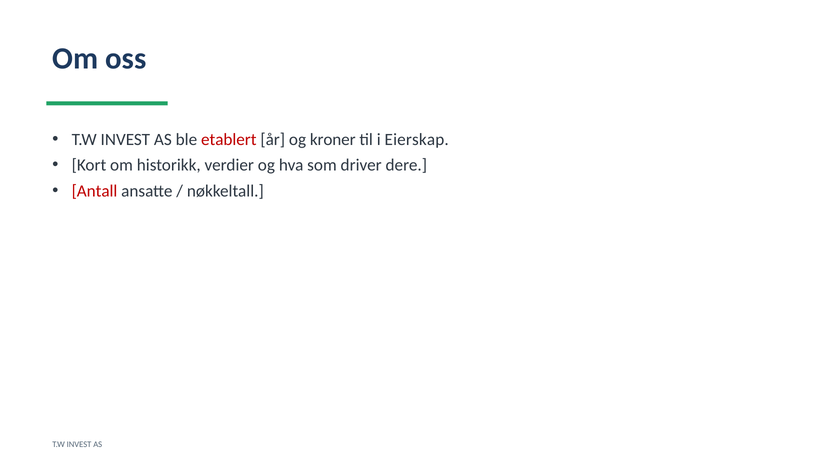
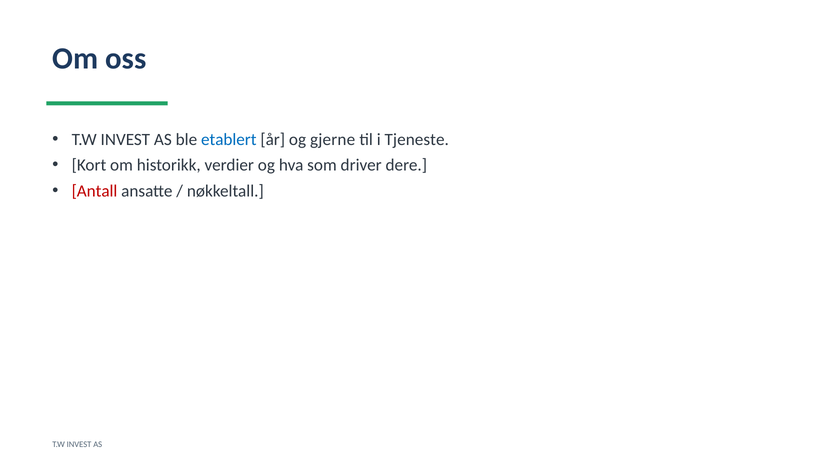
etablert colour: red -> blue (229, 139)
kroner: kroner -> gjerne (333, 139)
Eierskap: Eierskap -> Tjeneste (417, 139)
